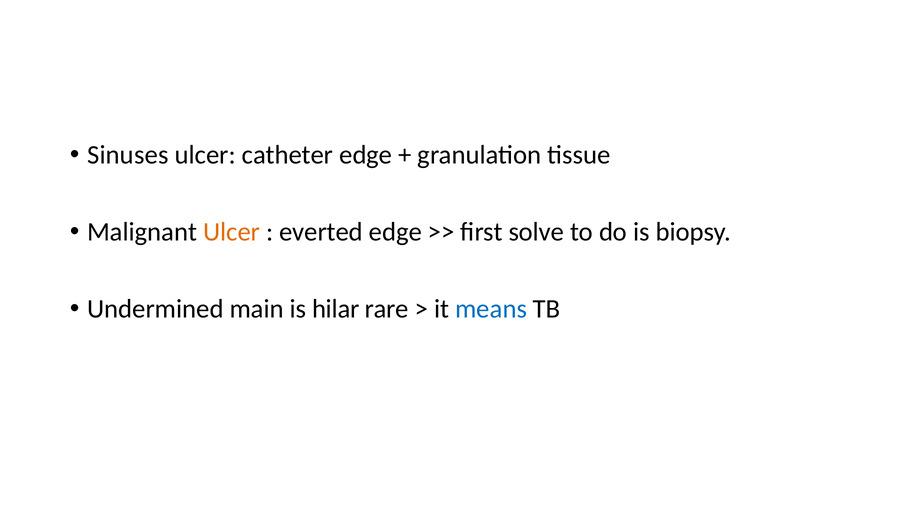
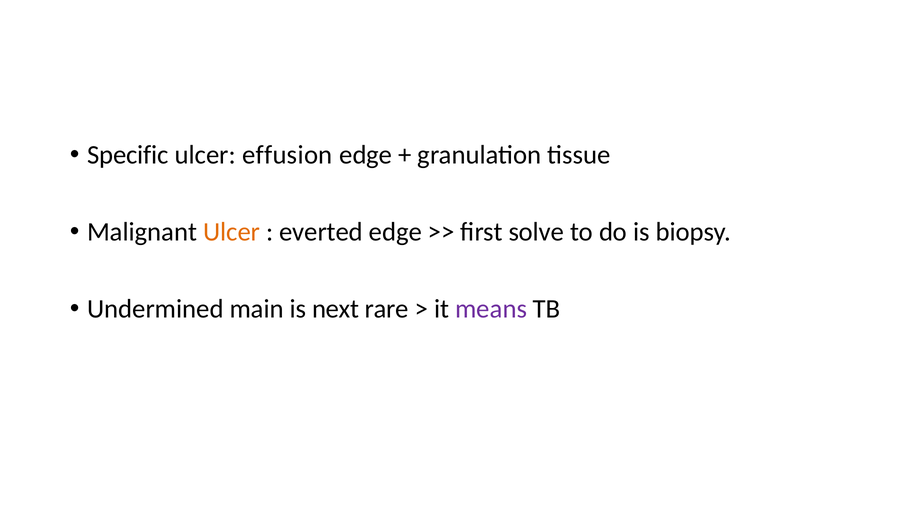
Sinuses: Sinuses -> Specific (128, 155)
catheter: catheter -> effusion (287, 155)
hilar: hilar -> next (336, 309)
means colour: blue -> purple (491, 309)
